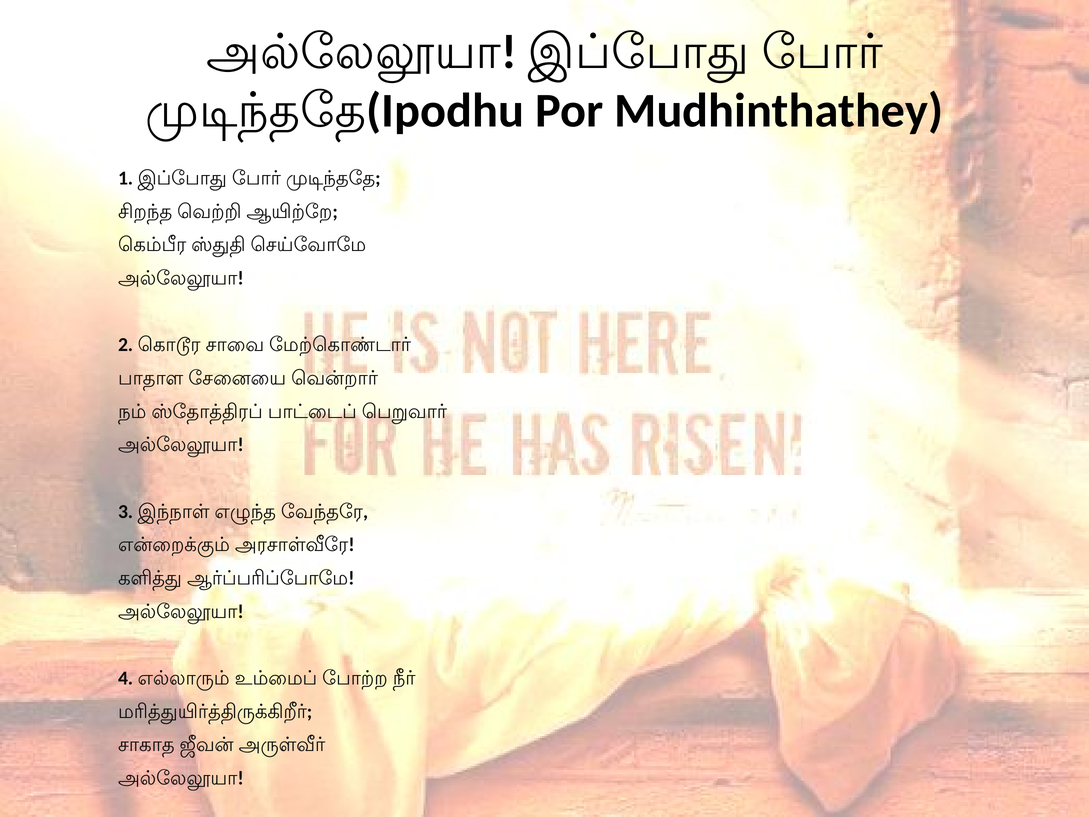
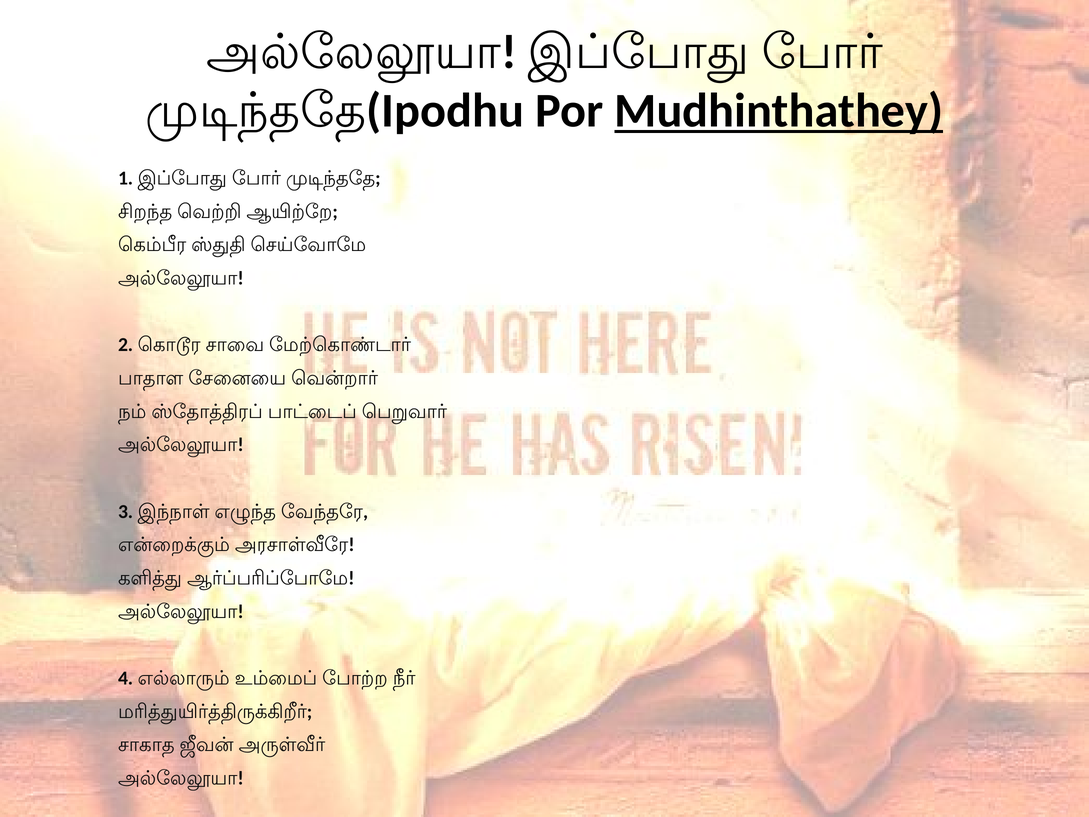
Mudhinthathey underline: none -> present (779, 111)
